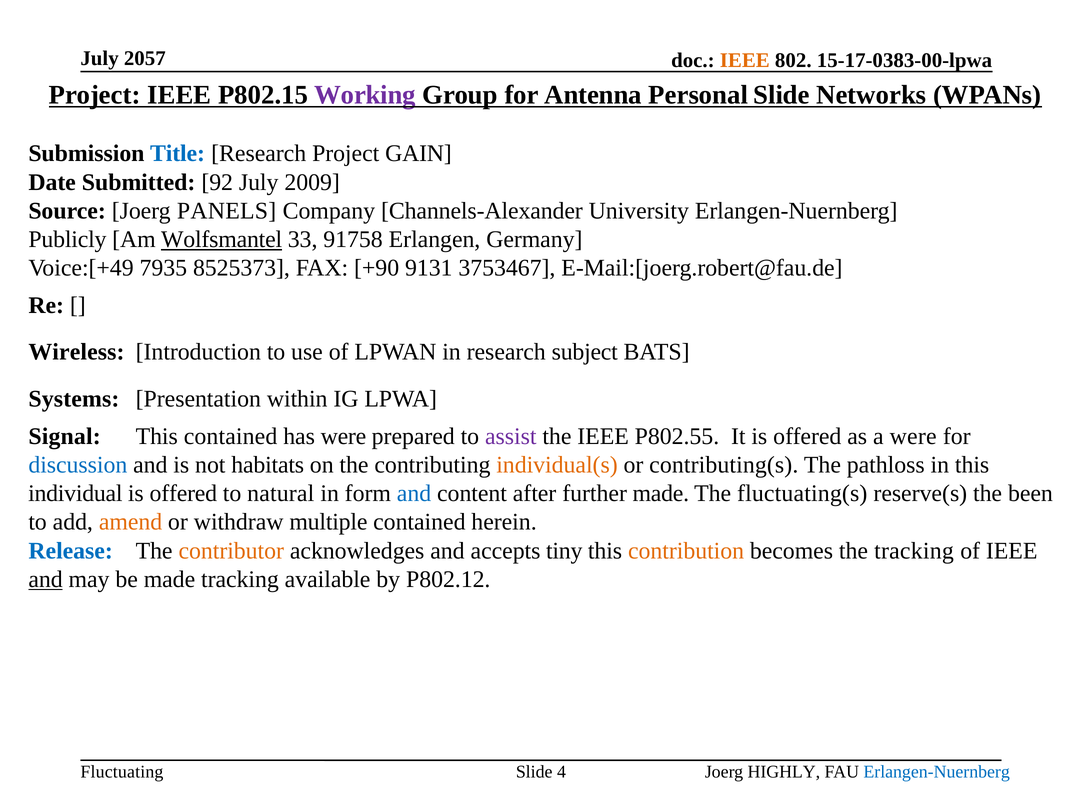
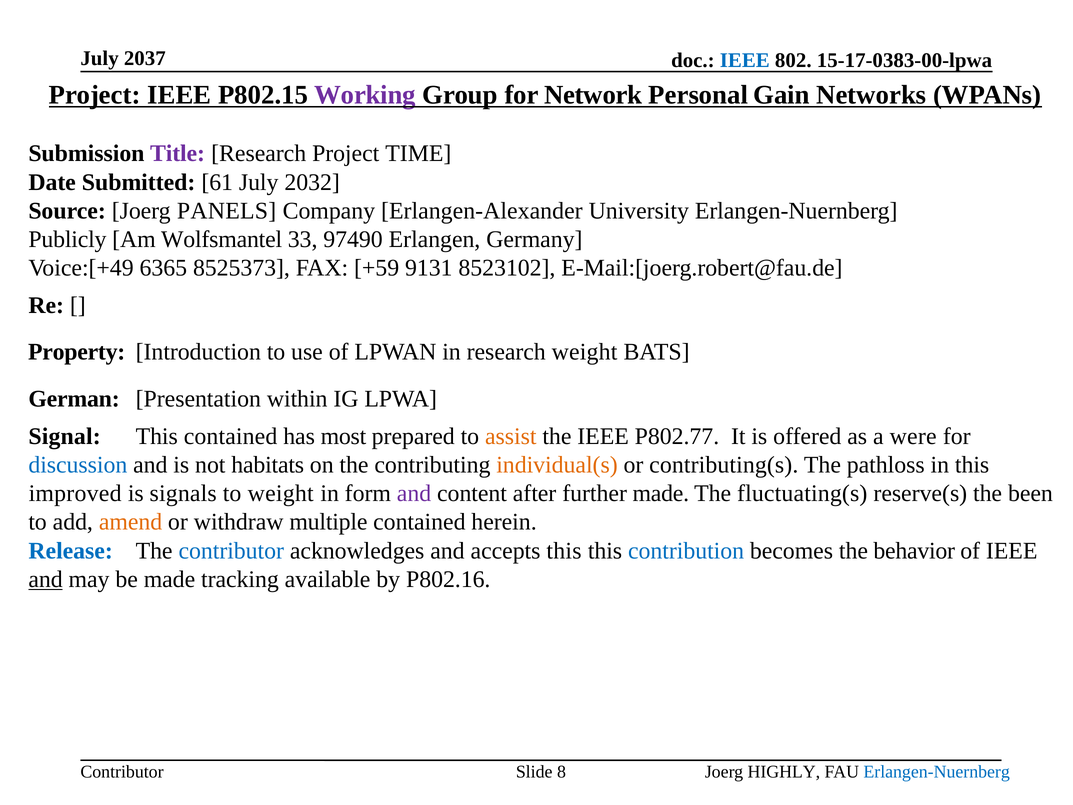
2057: 2057 -> 2037 (145, 59)
IEEE colour: orange -> blue (745, 60)
Antenna: Antenna -> Network (593, 95)
Personal Slide: Slide -> Gain (782, 95)
Title colour: blue -> purple (177, 154)
GAIN: GAIN -> TIME (418, 154)
92: 92 -> 61 (217, 182)
2009: 2009 -> 2032 (312, 182)
Channels-Alexander: Channels-Alexander -> Erlangen-Alexander (482, 211)
Wolfsmantel underline: present -> none (222, 239)
91758: 91758 -> 97490 (353, 239)
7935: 7935 -> 6365 (163, 268)
+90: +90 -> +59 (377, 268)
3753467: 3753467 -> 8523102 (507, 268)
Wireless: Wireless -> Property (77, 352)
research subject: subject -> weight (585, 352)
Systems: Systems -> German (74, 399)
has were: were -> most (343, 436)
assist colour: purple -> orange (511, 436)
P802.55: P802.55 -> P802.77 (677, 436)
individual: individual -> improved (75, 493)
offered: offered -> signals (183, 493)
to natural: natural -> weight (281, 493)
and colour: blue -> purple (414, 493)
contributor colour: orange -> blue (231, 550)
accepts tiny: tiny -> this (564, 550)
contribution colour: orange -> blue (686, 550)
the tracking: tracking -> behavior (914, 550)
P802.12: P802.12 -> P802.16 (448, 579)
Fluctuating: Fluctuating -> Contributor (122, 772)
4: 4 -> 8 (561, 772)
